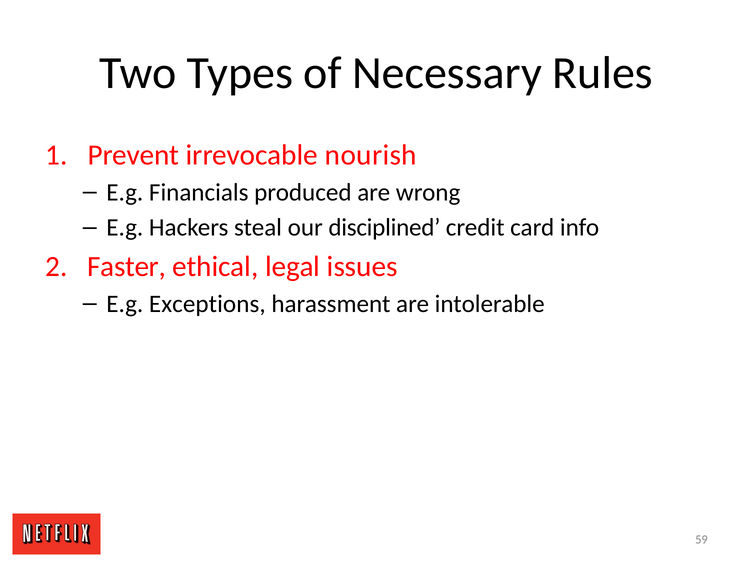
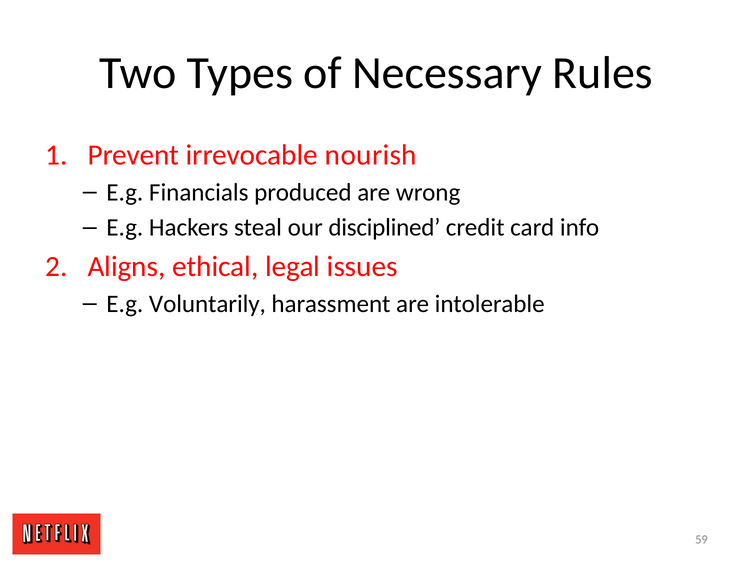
Faster: Faster -> Aligns (127, 266)
Exceptions: Exceptions -> Voluntarily (207, 304)
